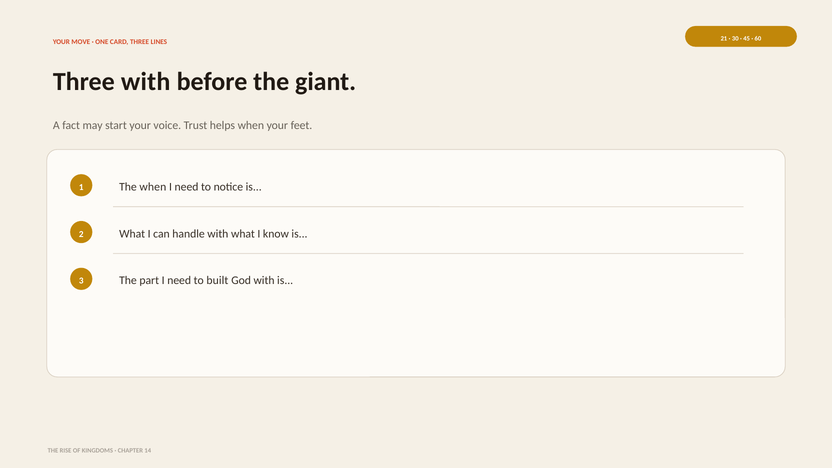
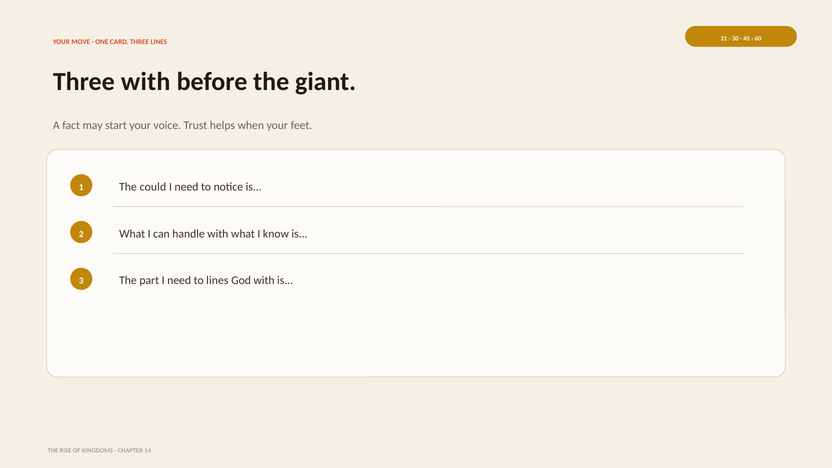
The when: when -> could (153, 187)
to built: built -> lines (217, 281)
